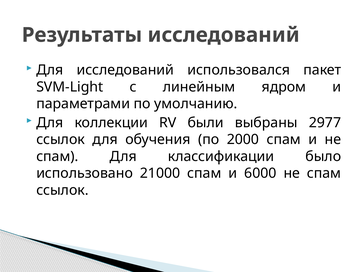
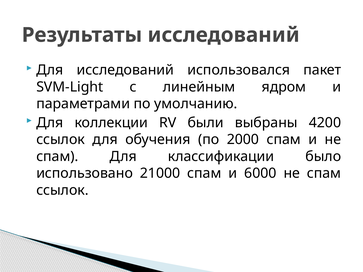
2977: 2977 -> 4200 (325, 123)
